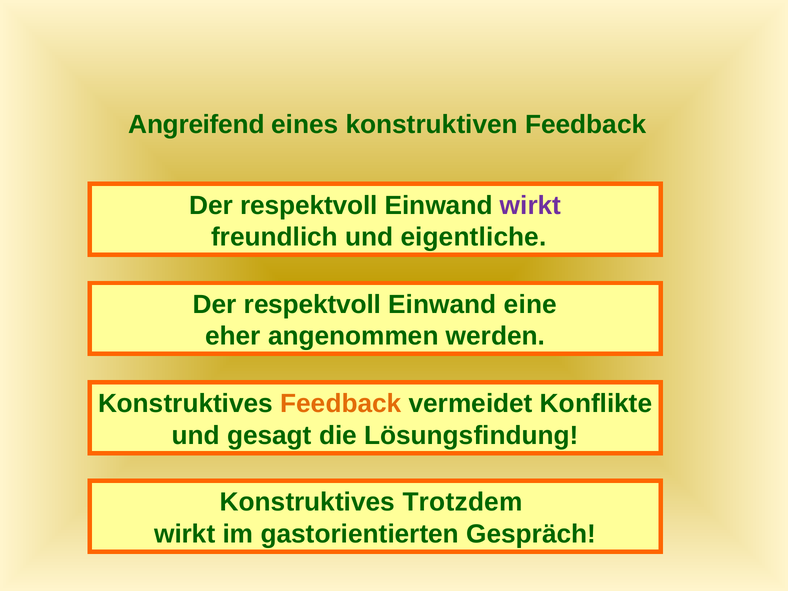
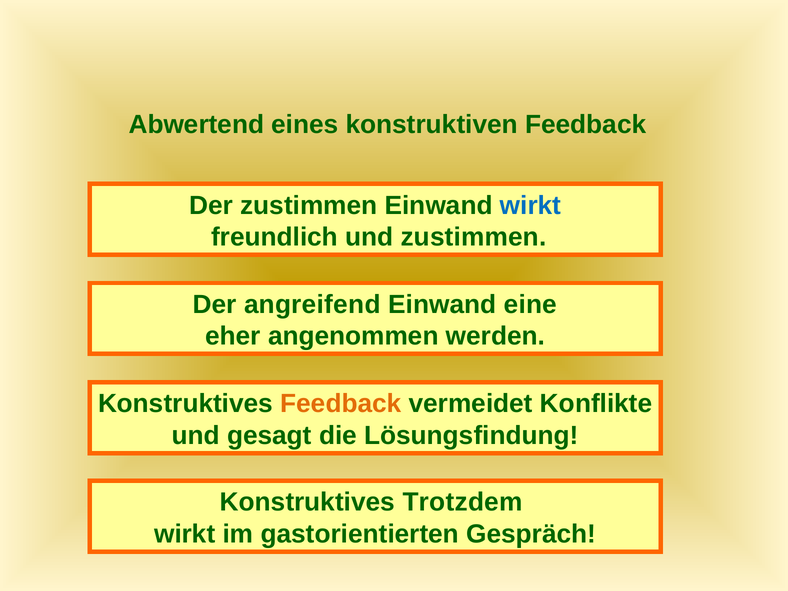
Angreifend: Angreifend -> Abwertend (196, 125)
respektvoll: respektvoll -> zustimmen (309, 205)
wirkt colour: purple -> blue (531, 205)
und eigentliche: eigentliche -> zustimmen (474, 237)
respektvoll: respektvoll -> angreifend (312, 305)
